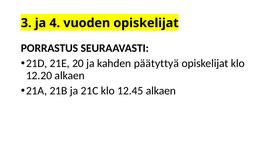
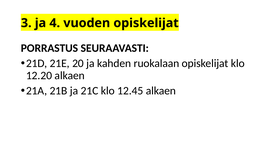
päätyttyä: päätyttyä -> ruokalaan (156, 63)
